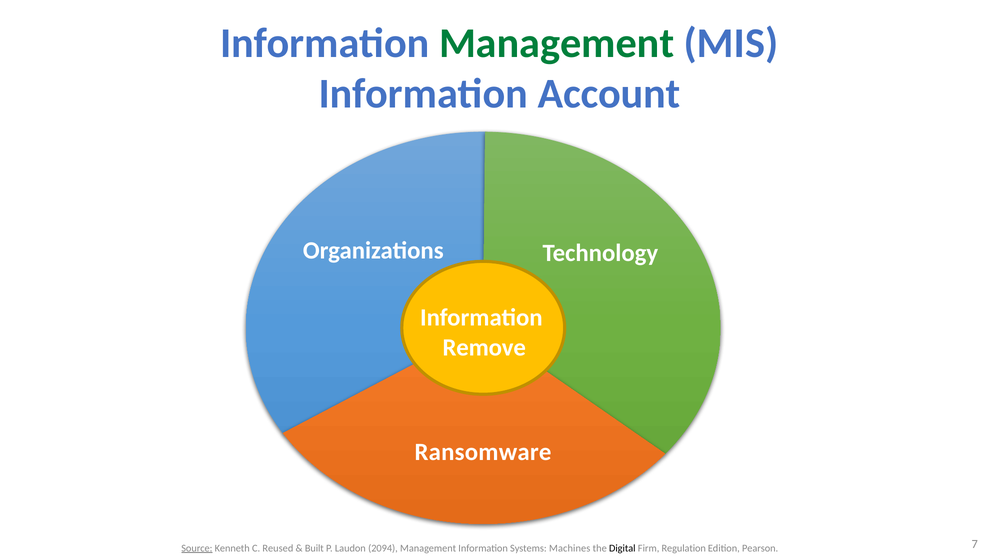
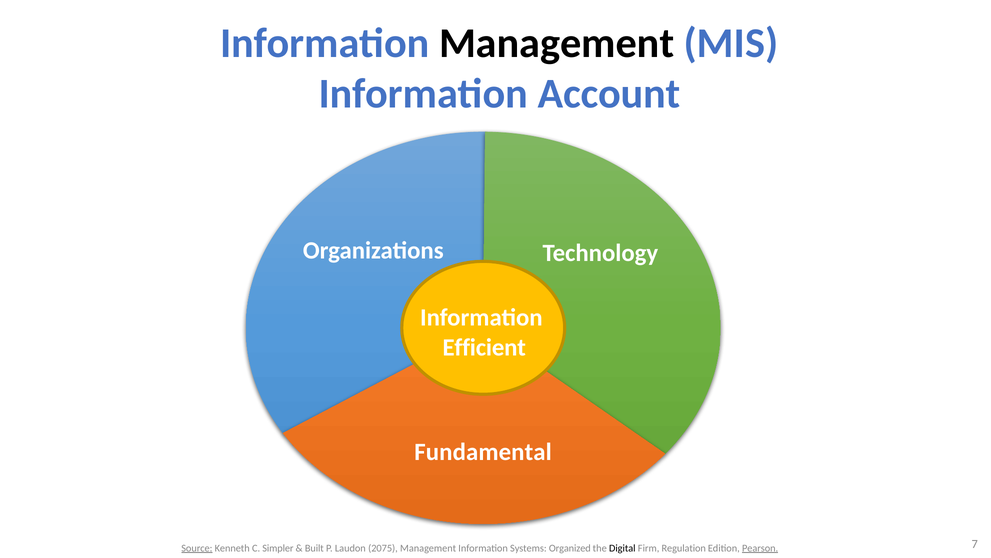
Management colour: green -> black (557, 43)
Remove: Remove -> Efficient (484, 347)
Ransomware: Ransomware -> Fundamental (483, 452)
Reused: Reused -> Simpler (278, 548)
2094: 2094 -> 2075 (383, 548)
Machines: Machines -> Organized (570, 548)
Pearson underline: none -> present (760, 548)
